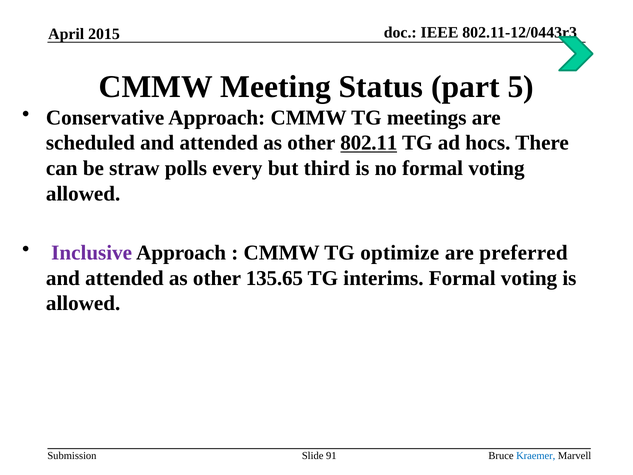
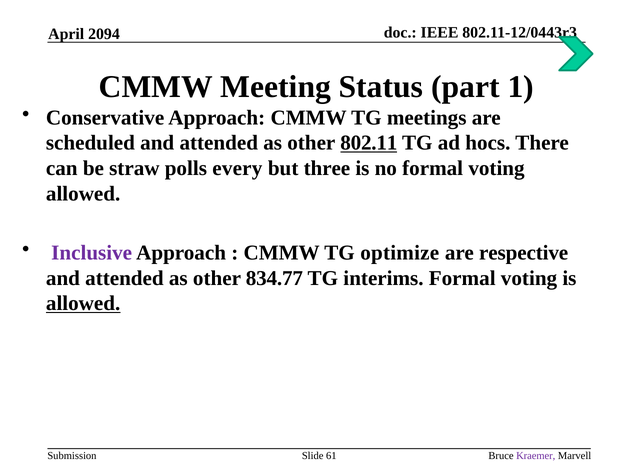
2015: 2015 -> 2094 (104, 34)
5: 5 -> 1 (521, 87)
third: third -> three (327, 168)
preferred: preferred -> respective (524, 253)
135.65: 135.65 -> 834.77 (274, 278)
allowed underline: none -> present (83, 303)
91: 91 -> 61 (331, 455)
Kraemer colour: blue -> purple (536, 455)
